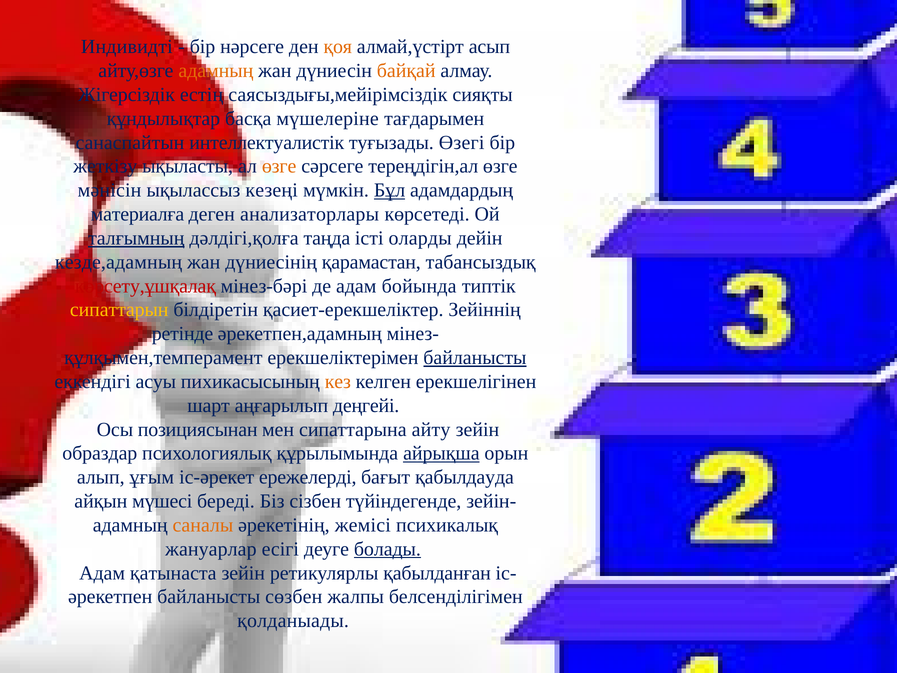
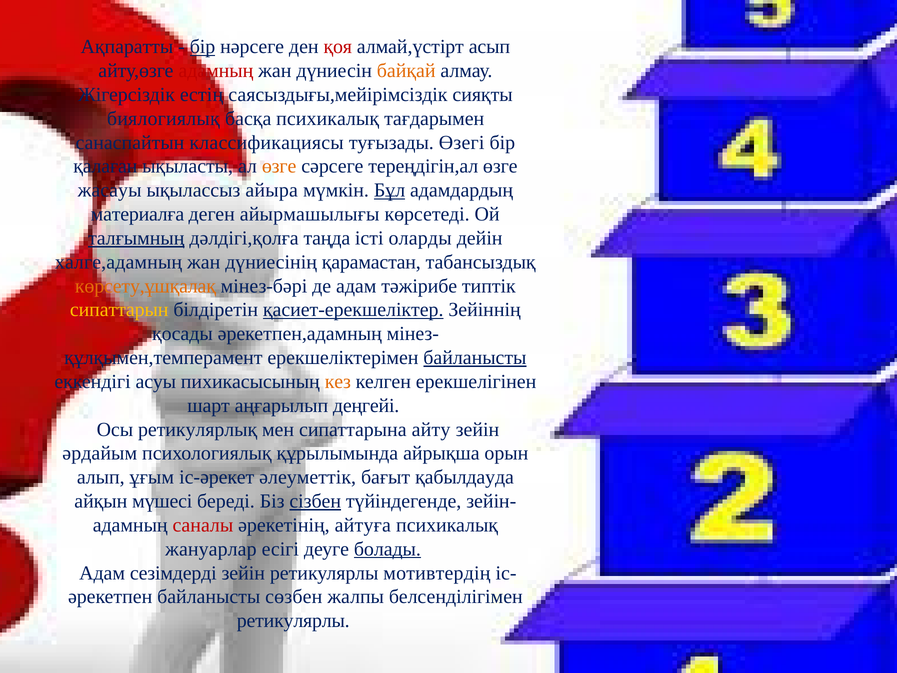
Индивидті: Индивидті -> Ақпаратты (127, 47)
бір underline: none -> present (203, 47)
қоя colour: orange -> red (338, 47)
адамның colour: orange -> red (216, 71)
құндылықтар: құндылықтар -> биялогиялық (163, 119)
басқа мүшелеріне: мүшелеріне -> психикалық (328, 119)
интеллектуалистік: интеллектуалистік -> классификациясы (267, 142)
жеткізу: жеткізу -> қалаған (105, 166)
мәнісін: мәнісін -> жасауы (110, 190)
кезеңі: кезеңі -> айыра (272, 190)
анализаторлары: анализаторлары -> айырмашылығы (310, 214)
кезде,адамның: кезде,адамның -> халге,адамның (119, 262)
көрсету,ұшқалақ colour: red -> orange (145, 286)
бойында: бойында -> тәжірибе (419, 286)
қасиет-ерекшеліктер underline: none -> present (353, 310)
ретінде: ретінде -> қосады (182, 334)
позициясынан: позициясынан -> ретикулярлық (198, 429)
образдар: образдар -> әрдайым (100, 453)
айрықша underline: present -> none (441, 453)
ережелерді: ережелерді -> әлеуметтік (308, 477)
сізбен underline: none -> present (315, 501)
саналы colour: orange -> red (203, 525)
жемісі: жемісі -> айтуға (363, 525)
қатынаста: қатынаста -> сезімдерді (173, 573)
қабылданған: қабылданған -> мотивтердің (437, 573)
қолданыады: қолданыады -> ретикулярлы (293, 621)
